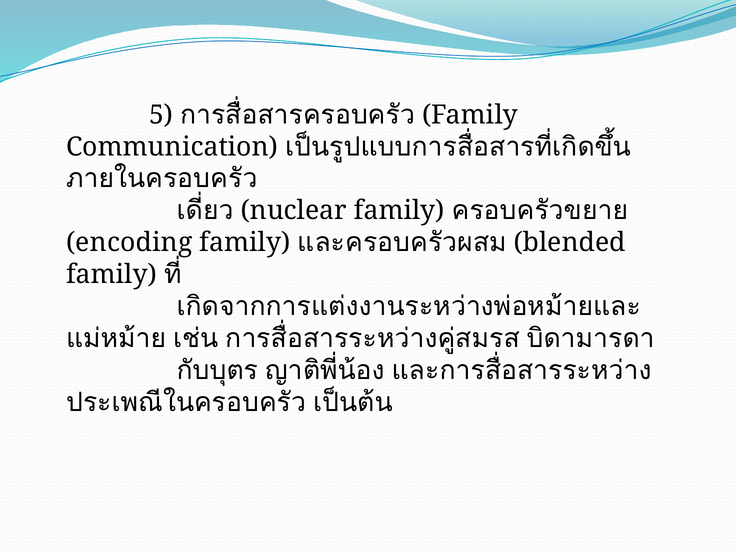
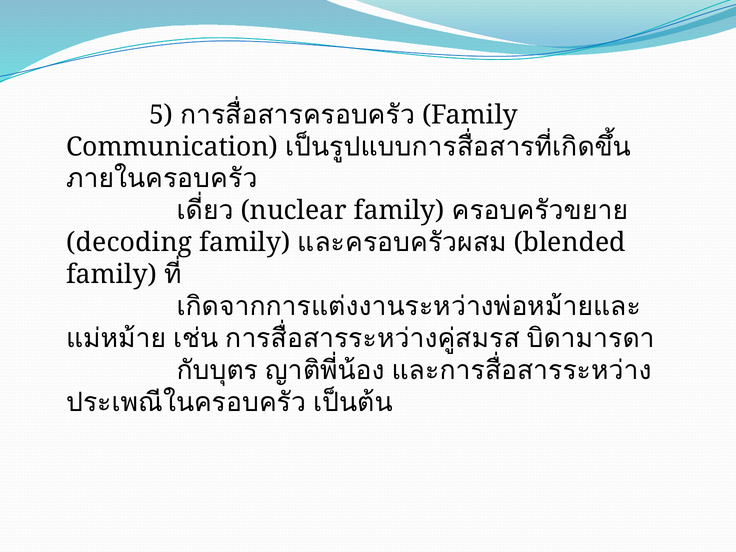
encoding: encoding -> decoding (129, 243)
